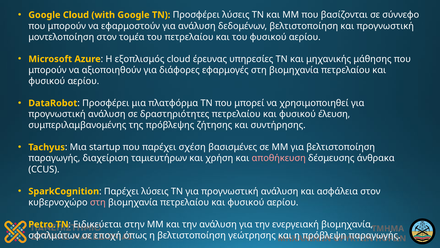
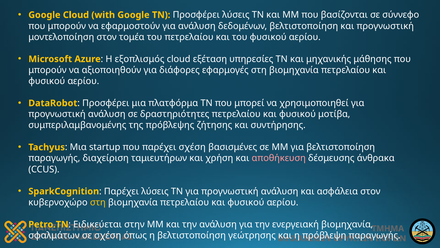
έρευνας: έρευνας -> εξέταση (210, 59)
έλευση: έλευση -> μοτίβα (334, 114)
στη colour: pink -> yellow (98, 202)
σε εποχή: εποχή -> σχέση (108, 235)
